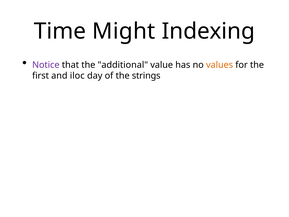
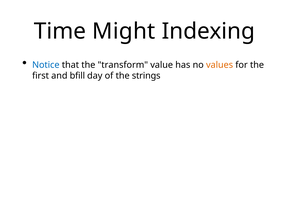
Notice colour: purple -> blue (46, 65)
additional: additional -> transform (123, 65)
iloc: iloc -> bfill (77, 76)
